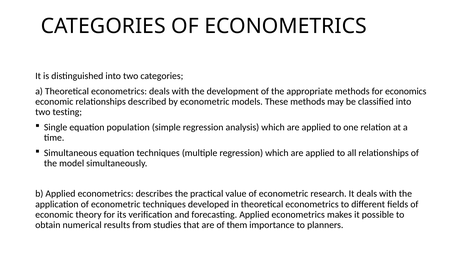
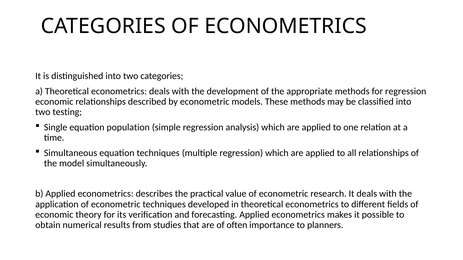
for economics: economics -> regression (406, 91)
them: them -> often (237, 225)
